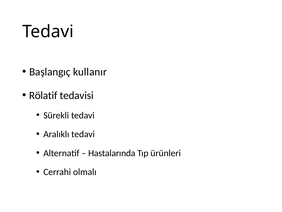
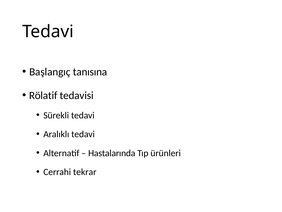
kullanır: kullanır -> tanısına (90, 72)
olmalı: olmalı -> tekrar (85, 172)
